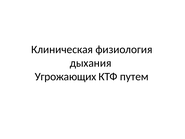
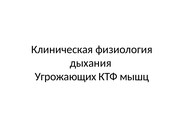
путем: путем -> мышц (134, 76)
